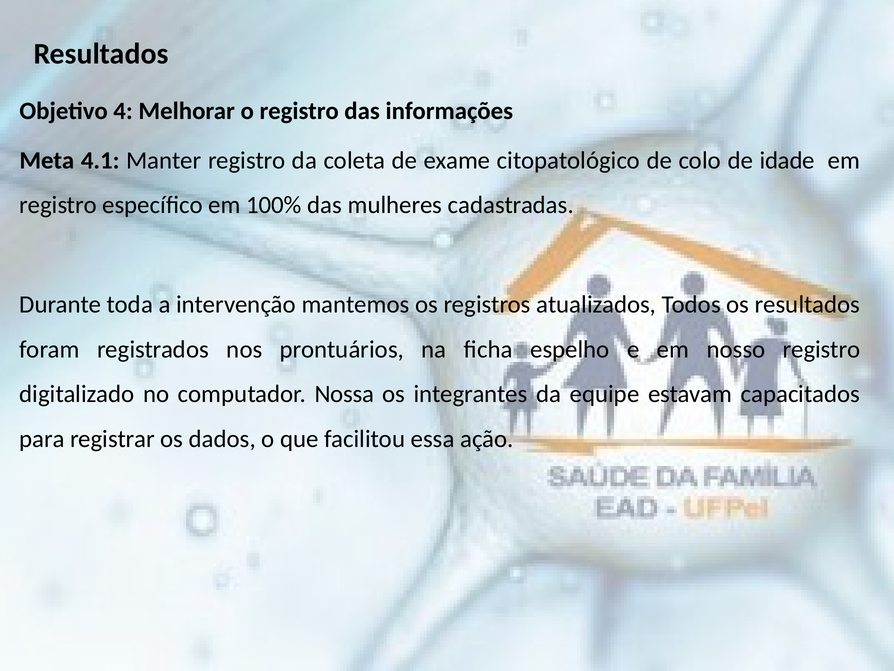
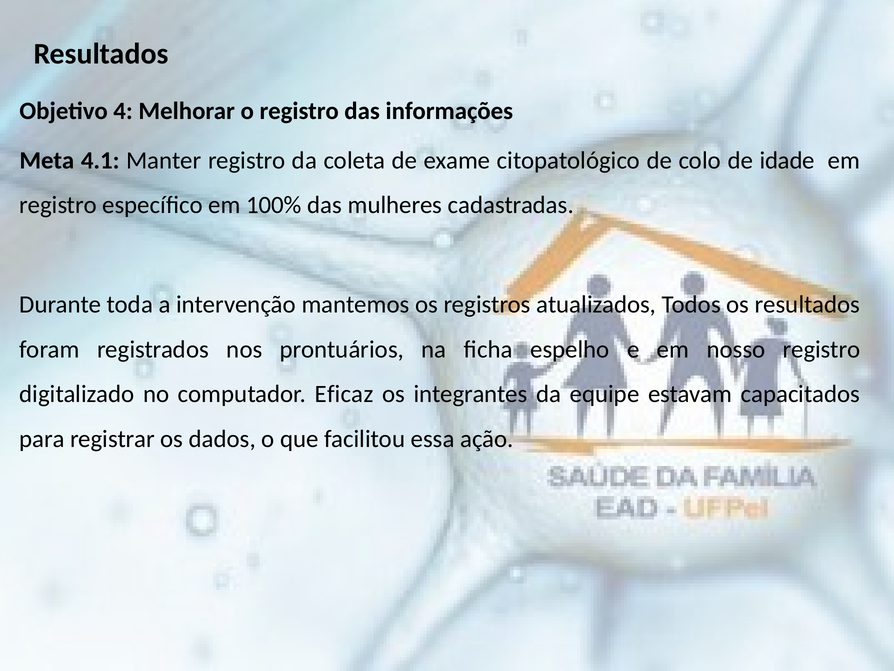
Nossa: Nossa -> Eficaz (344, 394)
